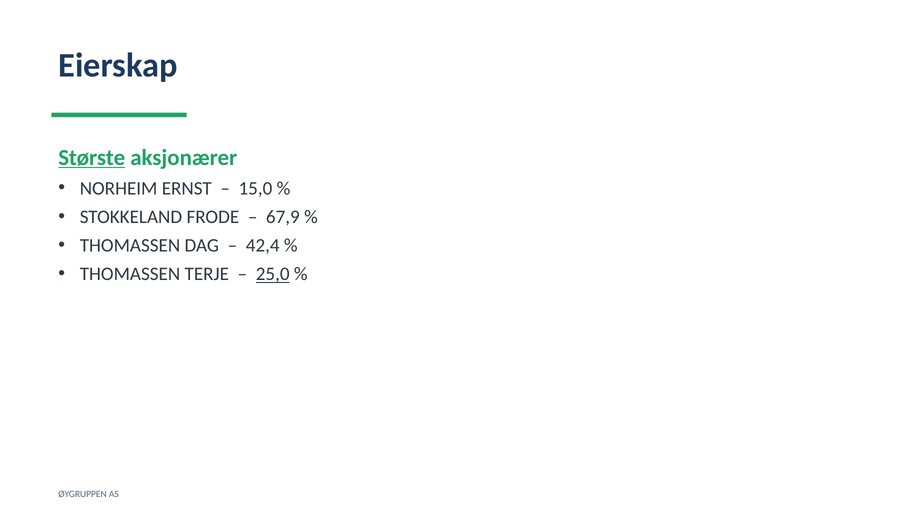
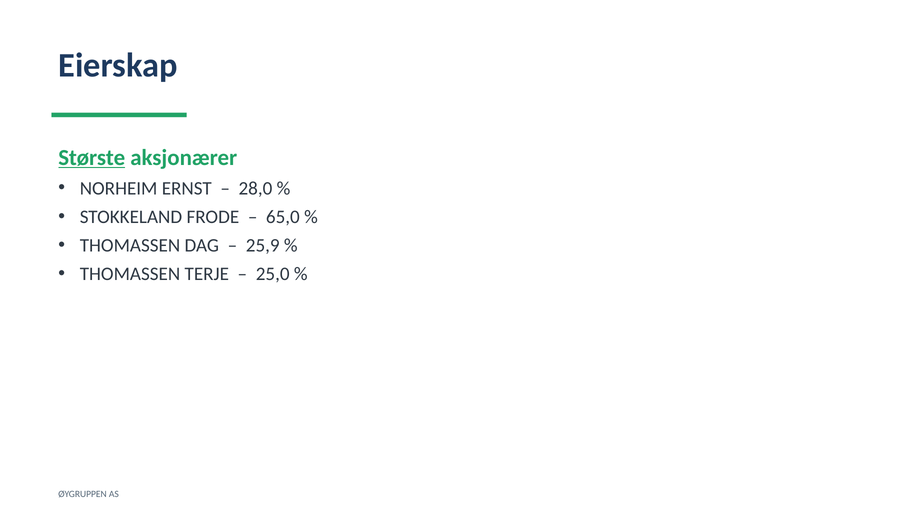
15,0: 15,0 -> 28,0 (255, 188)
67,9: 67,9 -> 65,0 (283, 217)
42,4: 42,4 -> 25,9 (263, 246)
25,0 underline: present -> none (273, 274)
